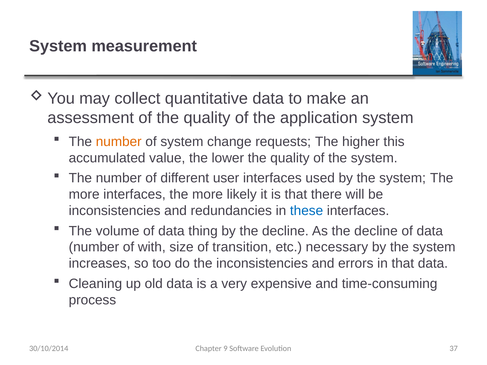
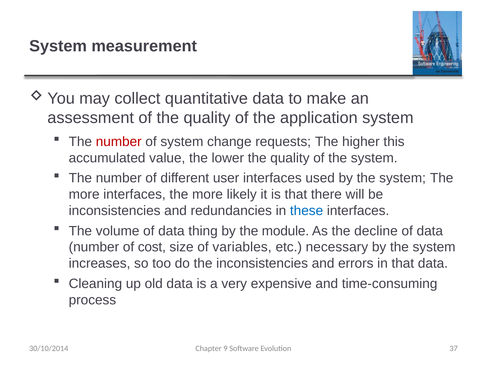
number colour: orange -> red (119, 142)
by the decline: decline -> module (285, 231)
with: with -> cost (152, 247)
transition: transition -> variables (242, 247)
